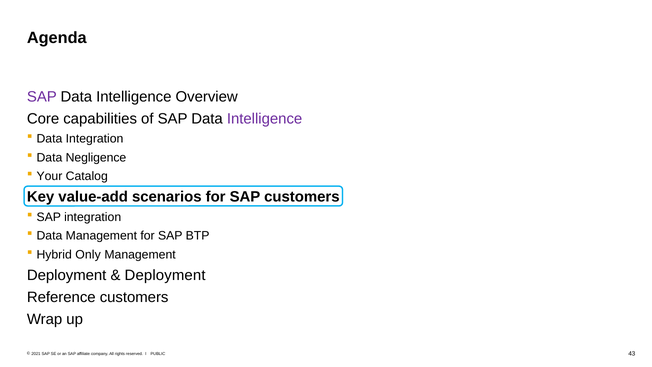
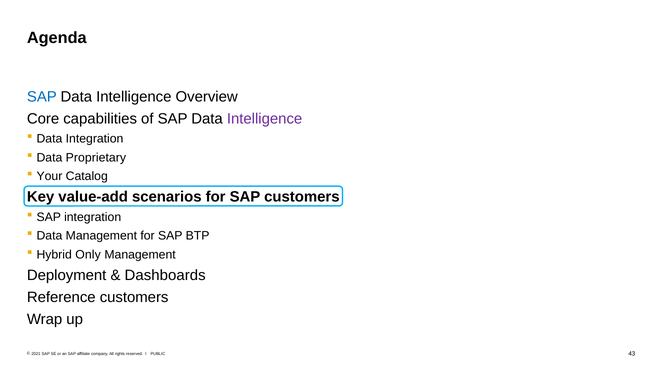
SAP colour: purple -> blue (42, 97)
Negligence: Negligence -> Proprietary (96, 158)
Deployment: Deployment -> Dashboards (165, 275)
